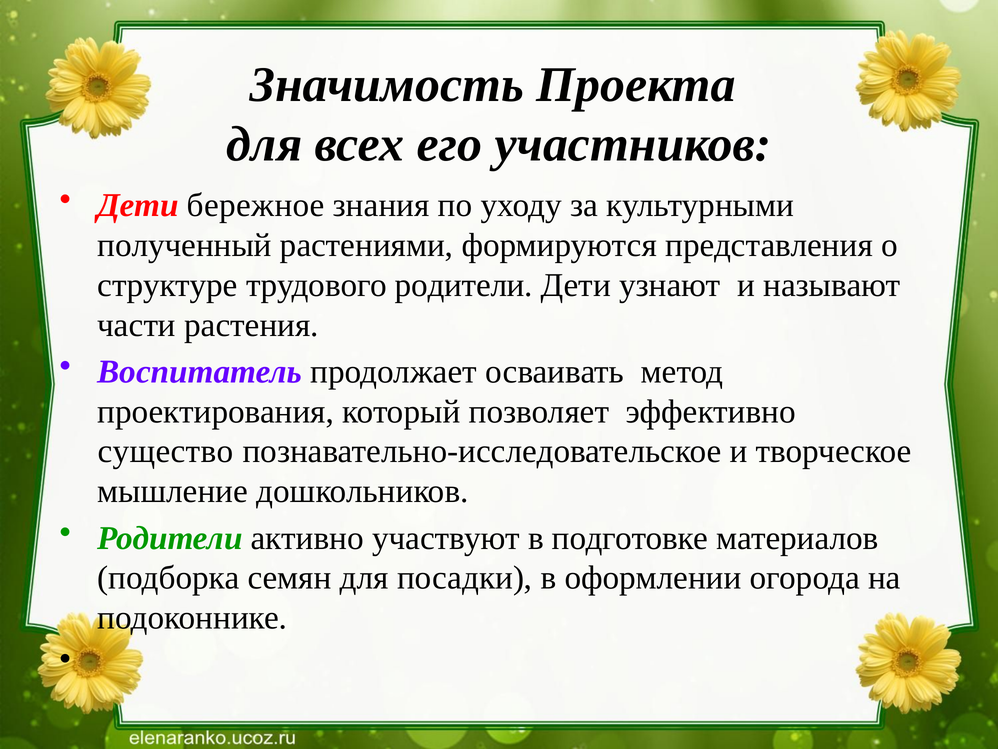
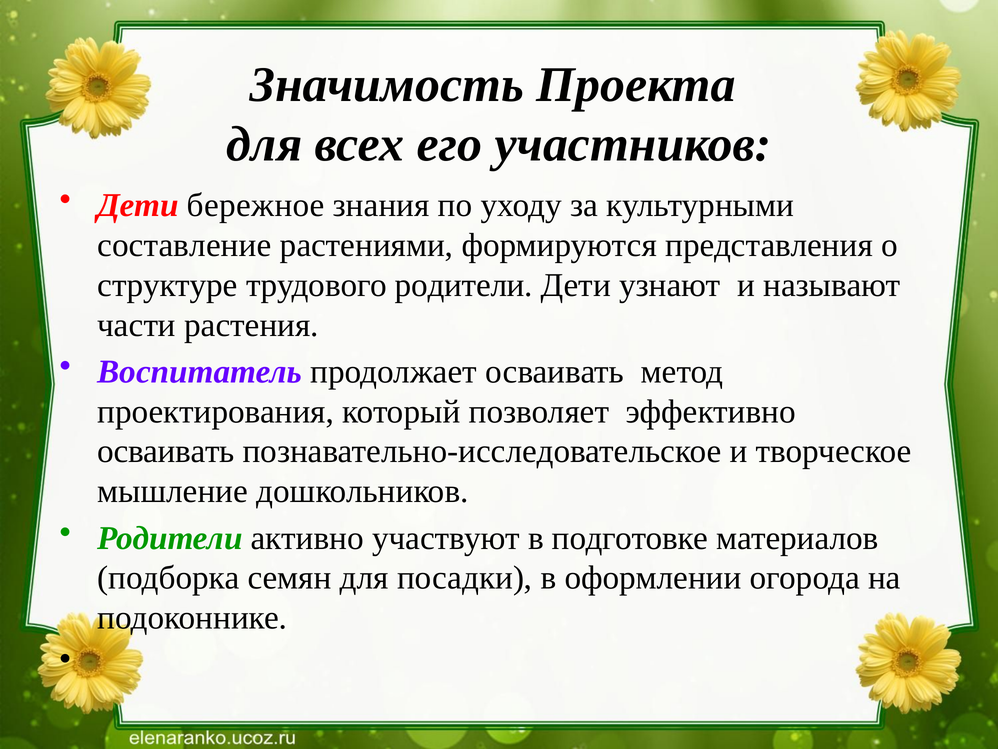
полученный: полученный -> составление (184, 245)
существо: существо -> осваивать (166, 451)
